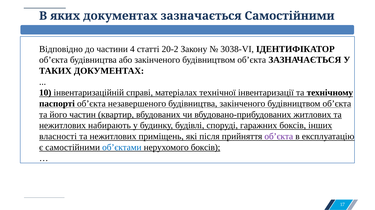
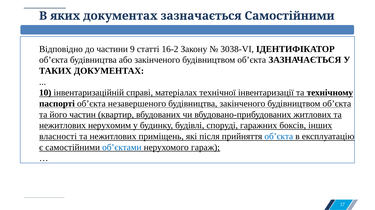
4: 4 -> 9 (132, 49)
20-2: 20-2 -> 16-2 (170, 49)
набирають: набирають -> нерухомим (110, 126)
об’єкта colour: purple -> blue (279, 137)
нерухомого боксів: боксів -> гараж (205, 148)
